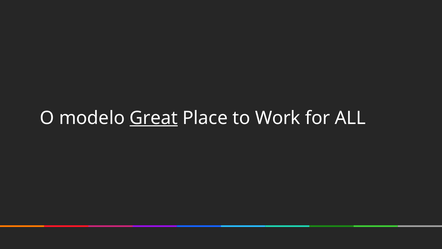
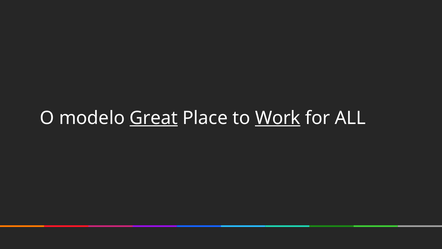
Work underline: none -> present (278, 118)
